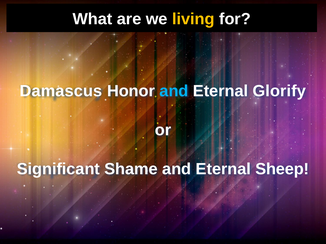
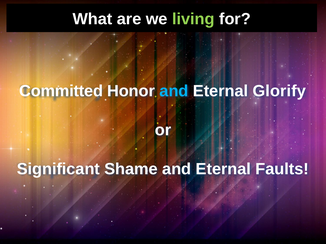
living colour: yellow -> light green (193, 19)
Damascus: Damascus -> Committed (61, 91)
Sheep: Sheep -> Faults (282, 169)
